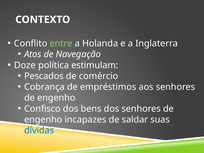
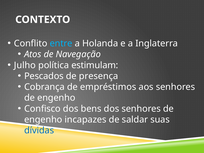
entre colour: light green -> light blue (61, 43)
Doze: Doze -> Julho (25, 65)
comércio: comércio -> presença (99, 76)
